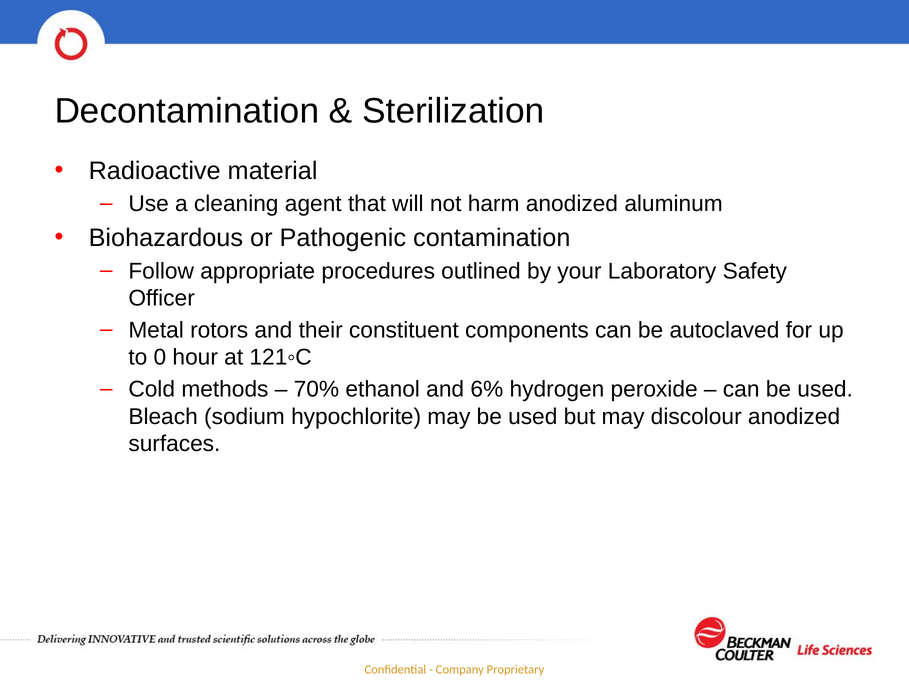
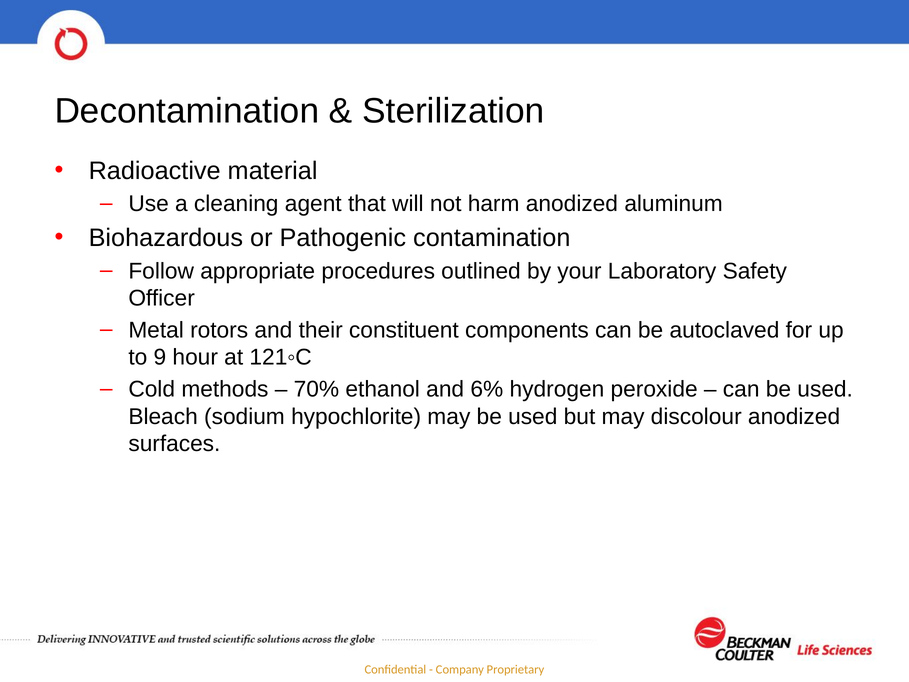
0: 0 -> 9 (160, 357)
